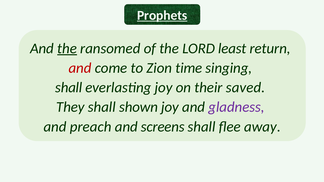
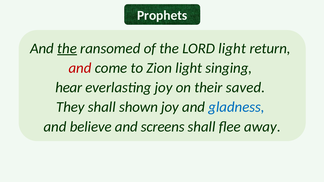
Prophets underline: present -> none (162, 15)
LORD least: least -> light (232, 48)
Zion time: time -> light (189, 68)
shall: shall -> hear (69, 88)
gladness colour: purple -> blue (237, 107)
preach: preach -> believe (91, 127)
